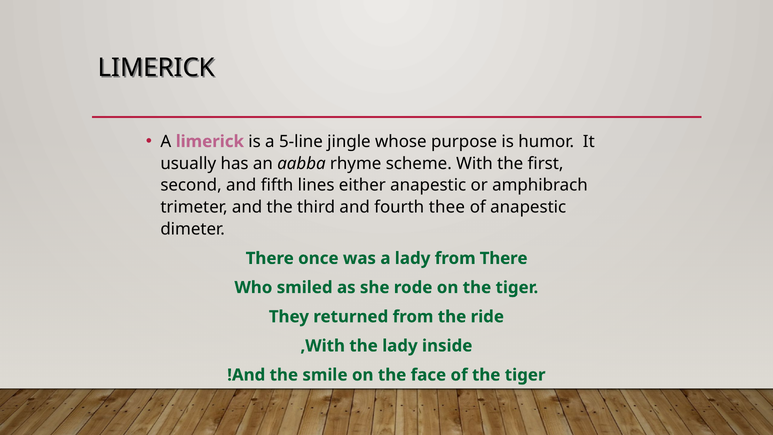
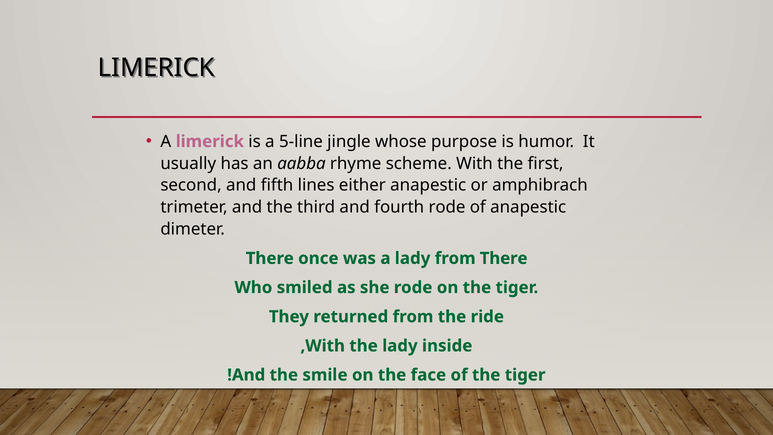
fourth thee: thee -> rode (447, 207)
